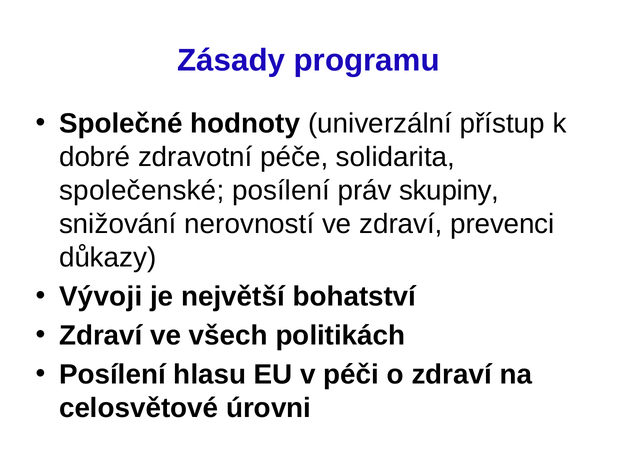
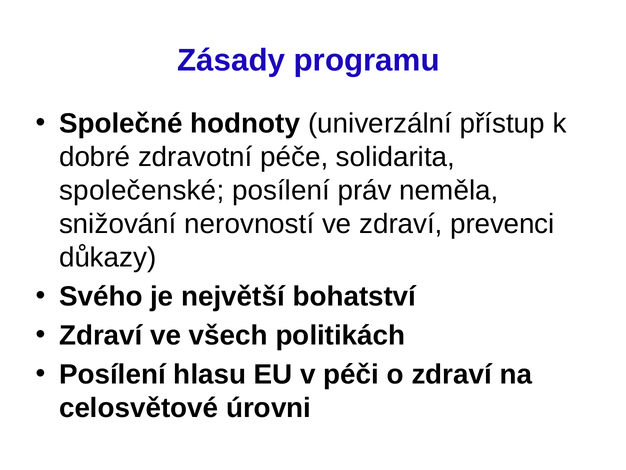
skupiny: skupiny -> neměla (449, 190)
Vývoji: Vývoji -> Svého (101, 296)
